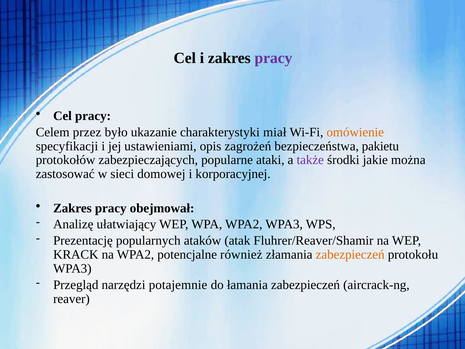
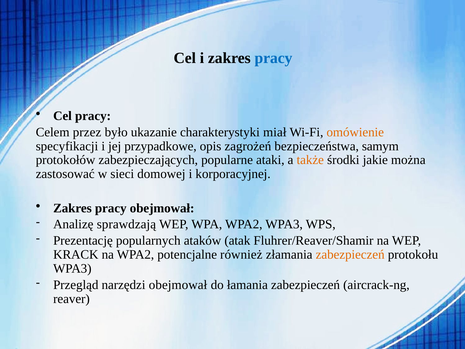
pracy colour: purple -> blue (273, 58)
ustawieniami: ustawieniami -> przypadkowe (161, 146)
pakietu: pakietu -> samym (380, 146)
także colour: purple -> orange (310, 160)
ułatwiający: ułatwiający -> sprawdzają (126, 224)
narzędzi potajemnie: potajemnie -> obejmował (178, 285)
